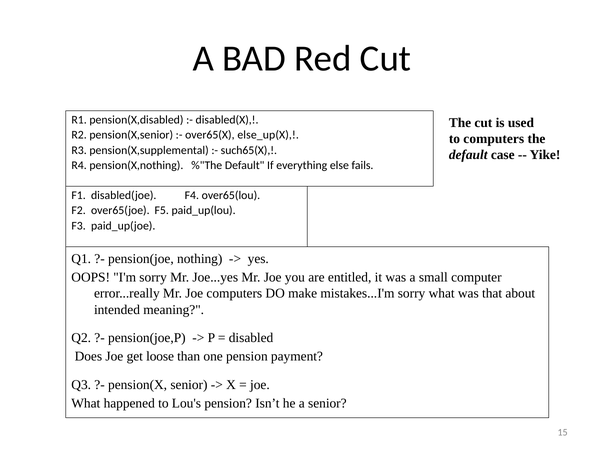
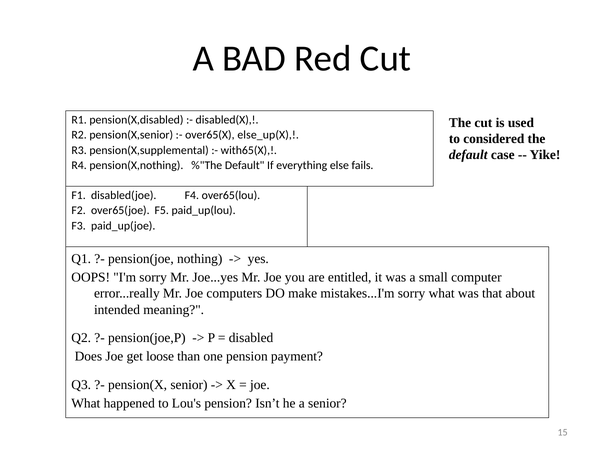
to computers: computers -> considered (494, 139)
such65(X: such65(X -> with65(X (249, 150)
